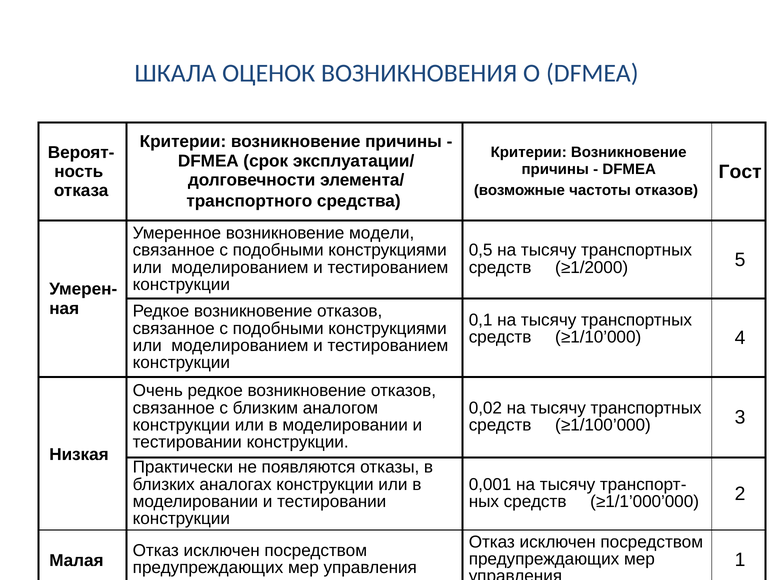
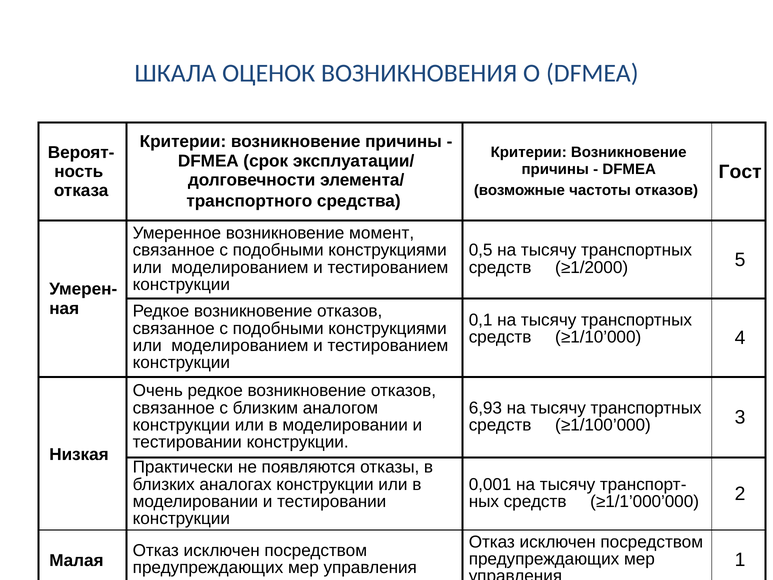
модели: модели -> момент (382, 233)
0,02: 0,02 -> 6,93 (485, 408)
